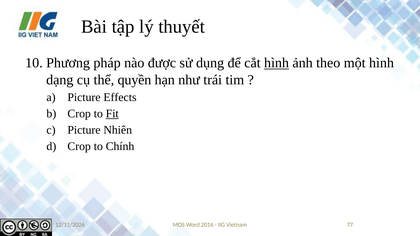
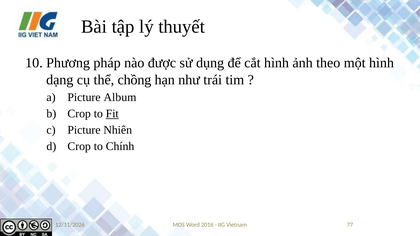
hình underline: present -> none (277, 63)
quyền: quyền -> chồng (134, 80)
Effects: Effects -> Album (120, 97)
